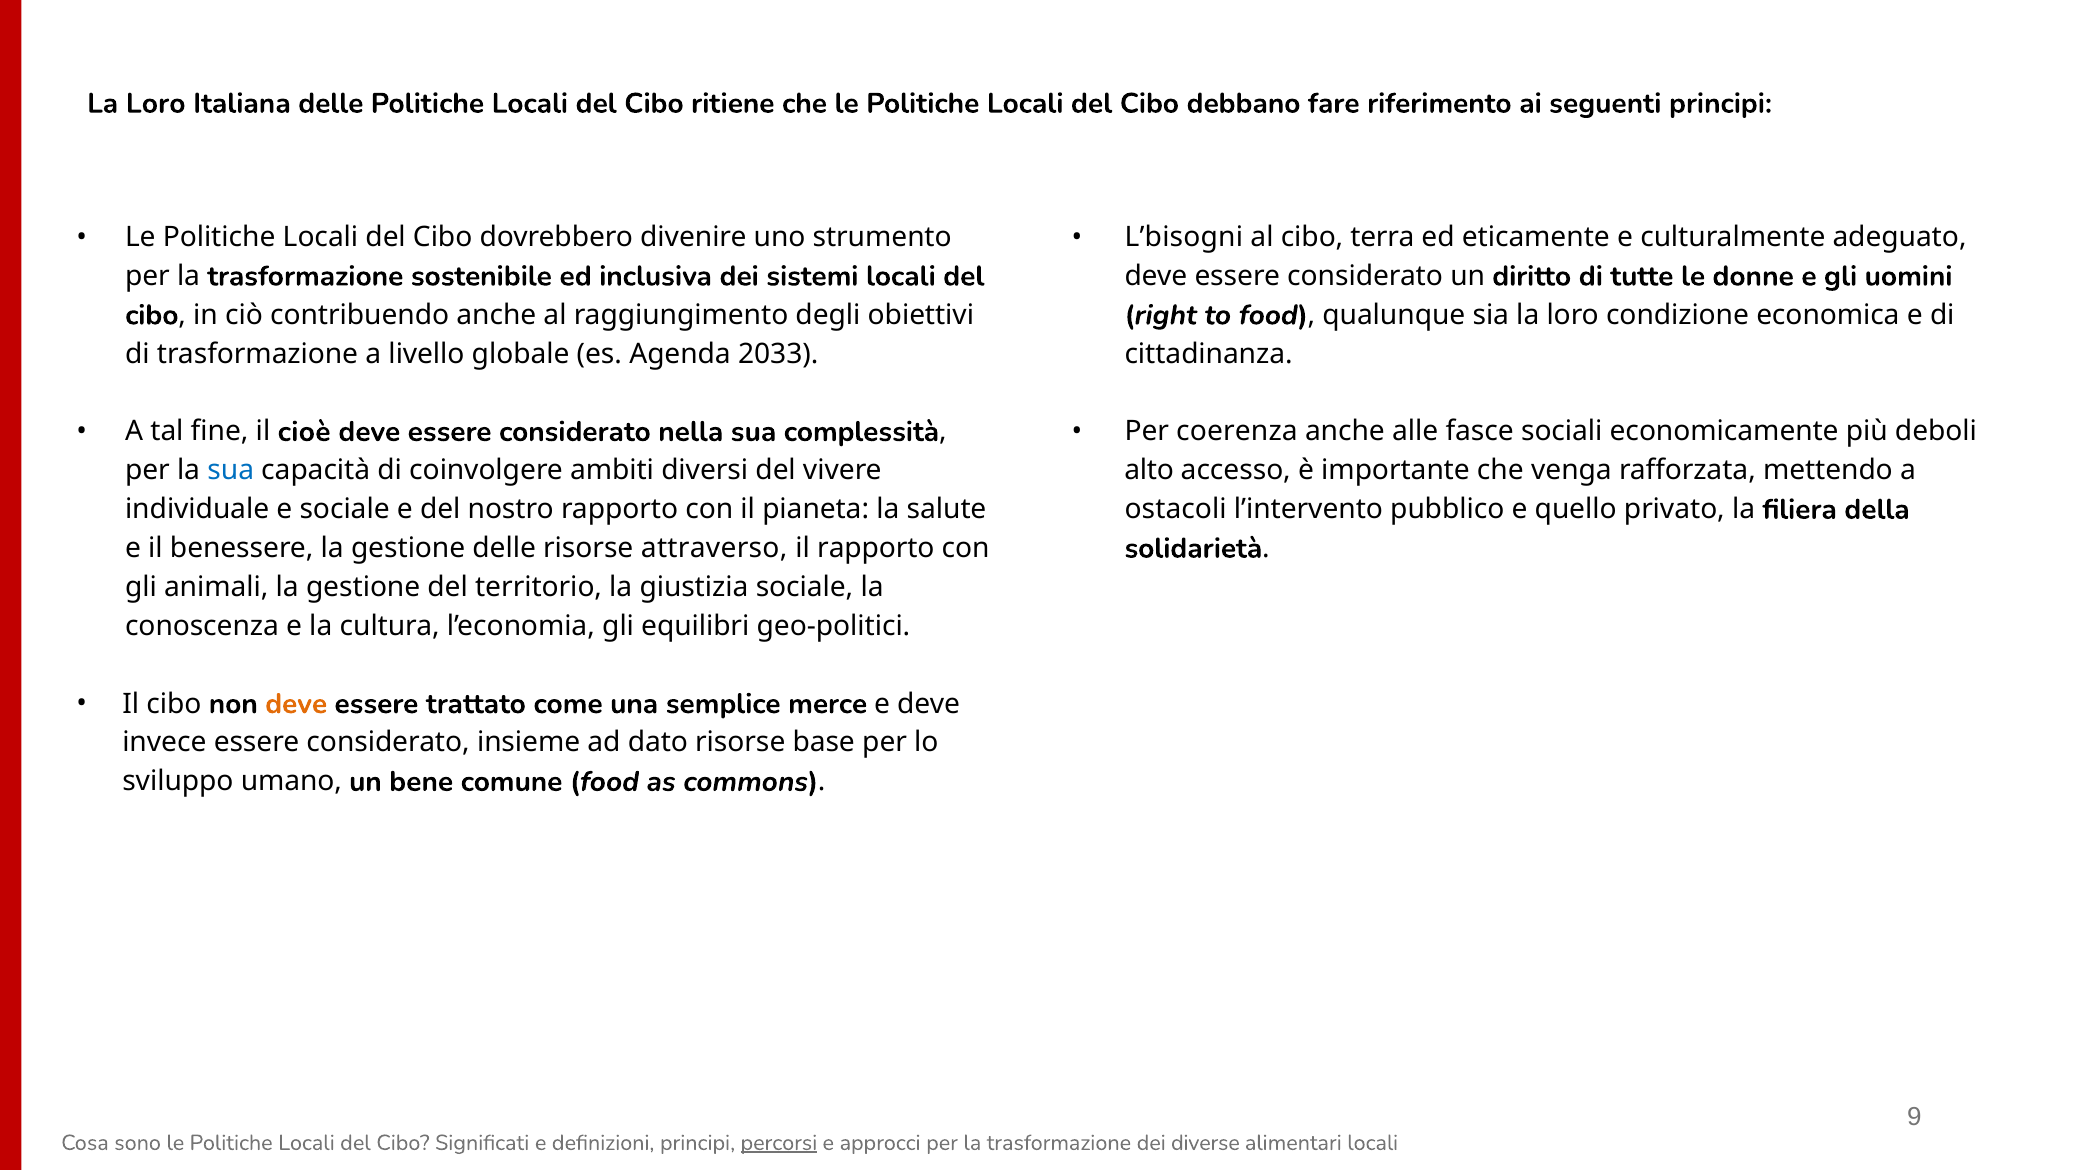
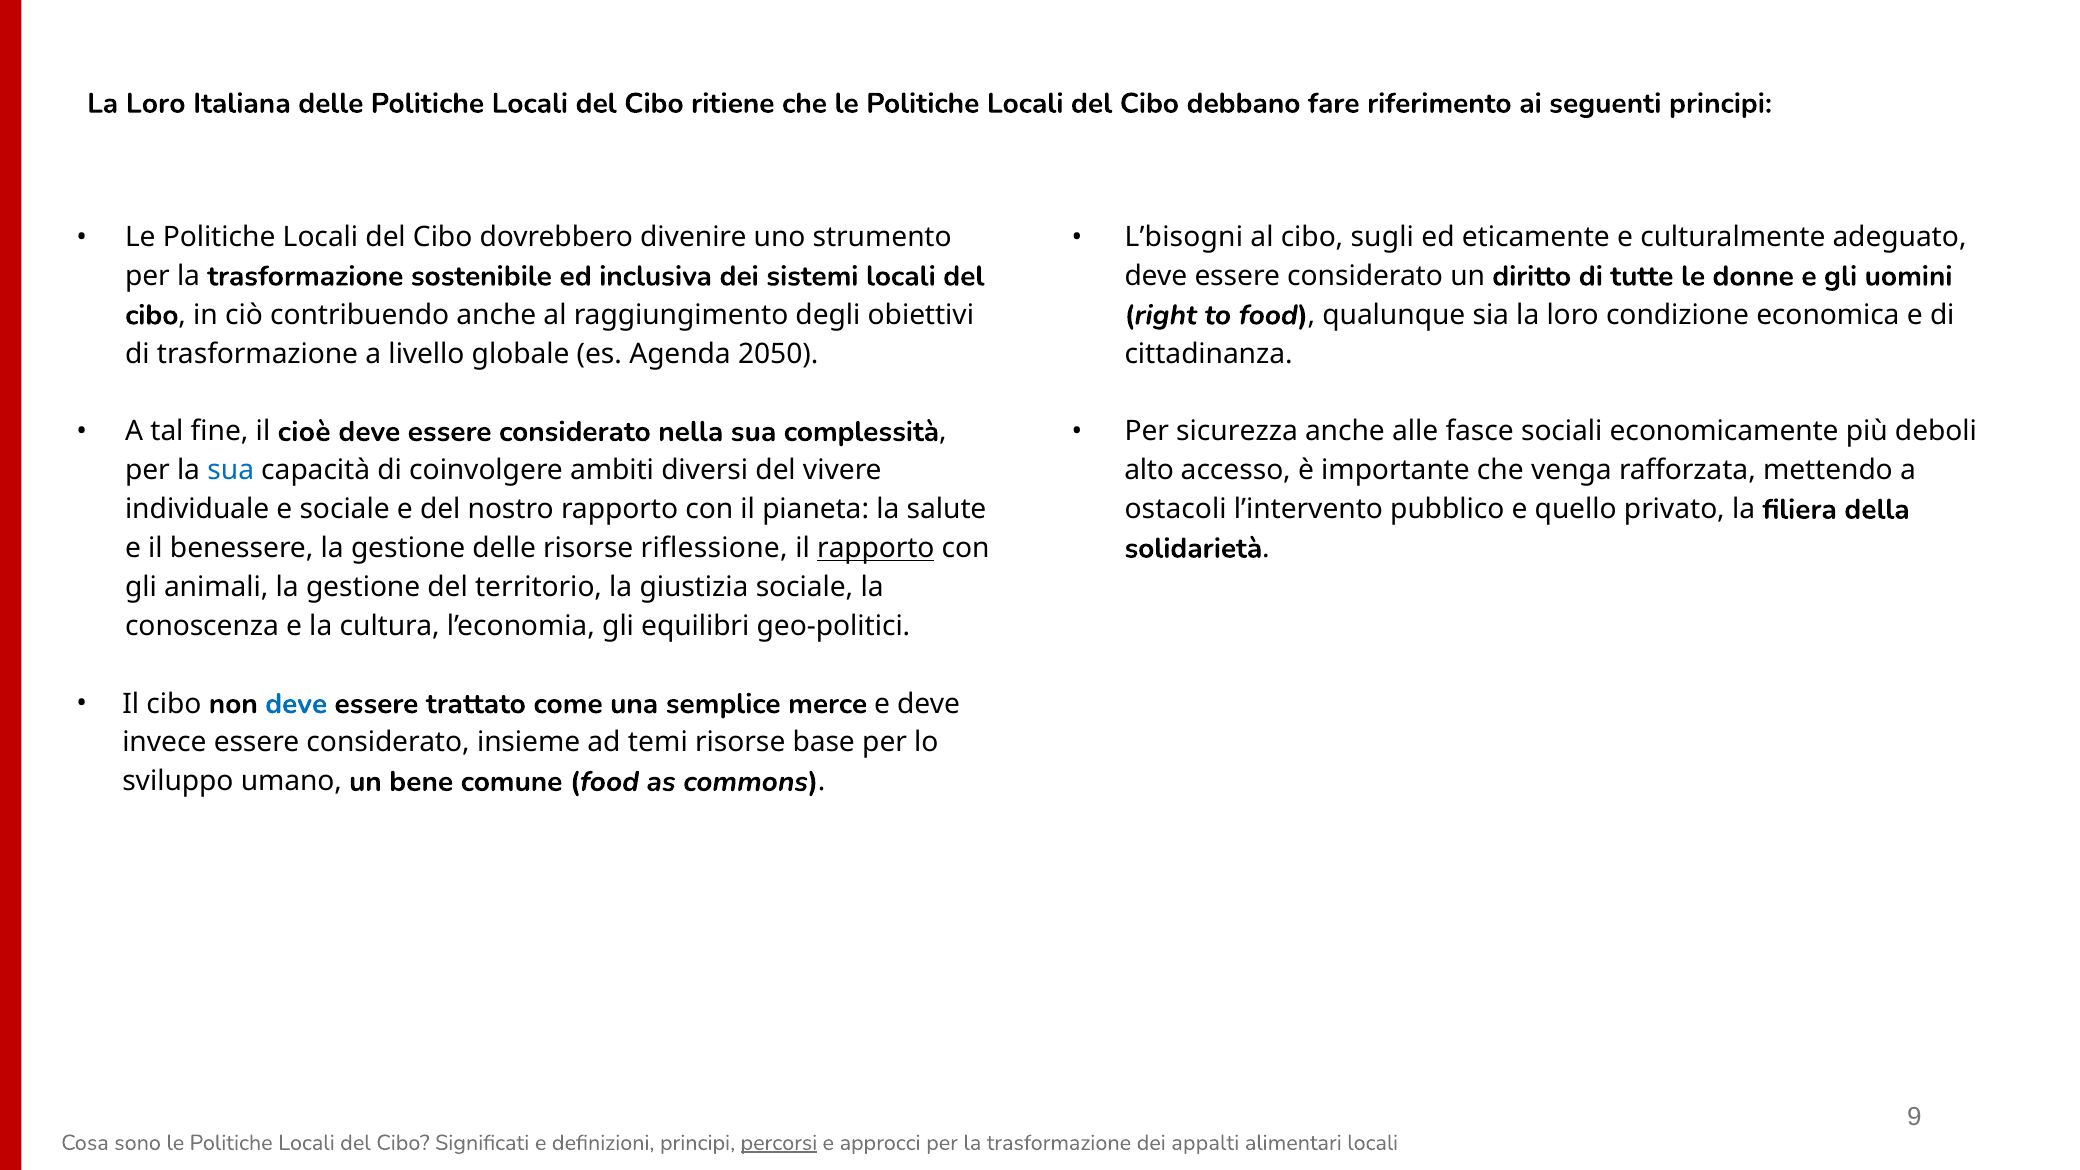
terra: terra -> sugli (1382, 237)
2033: 2033 -> 2050 (778, 354)
coerenza: coerenza -> sicurezza (1237, 432)
attraverso: attraverso -> riflessione (714, 548)
rapporto underline: none -> present (876, 548)
deve colour: orange -> blue (296, 704)
dato: dato -> temi (658, 743)
diverse: diverse -> appalti (1205, 1143)
